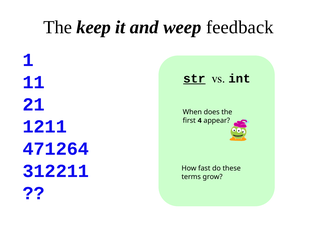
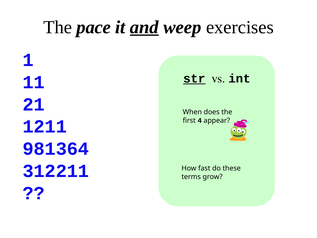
keep: keep -> pace (94, 27)
and underline: none -> present (144, 27)
feedback: feedback -> exercises (240, 27)
471264: 471264 -> 981364 (56, 149)
